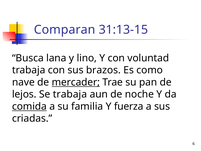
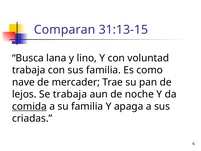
sus brazos: brazos -> familia (103, 70)
mercader underline: present -> none (76, 82)
fuerza: fuerza -> apaga (129, 106)
